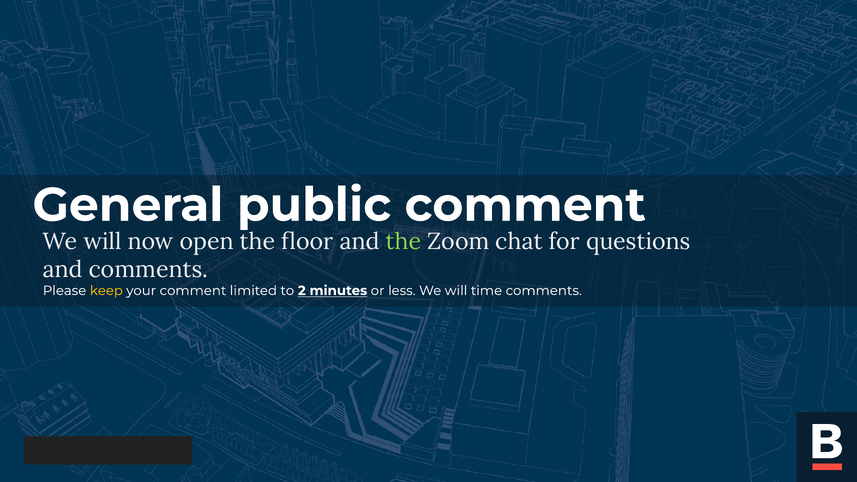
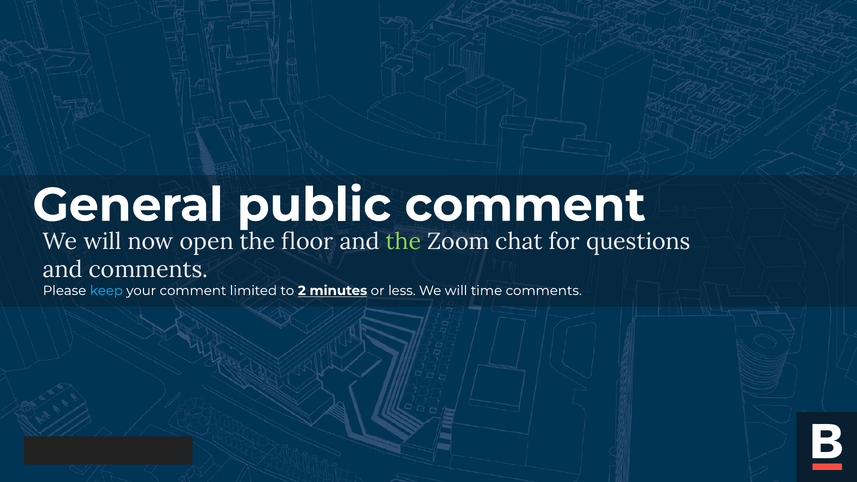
keep colour: yellow -> light blue (106, 291)
